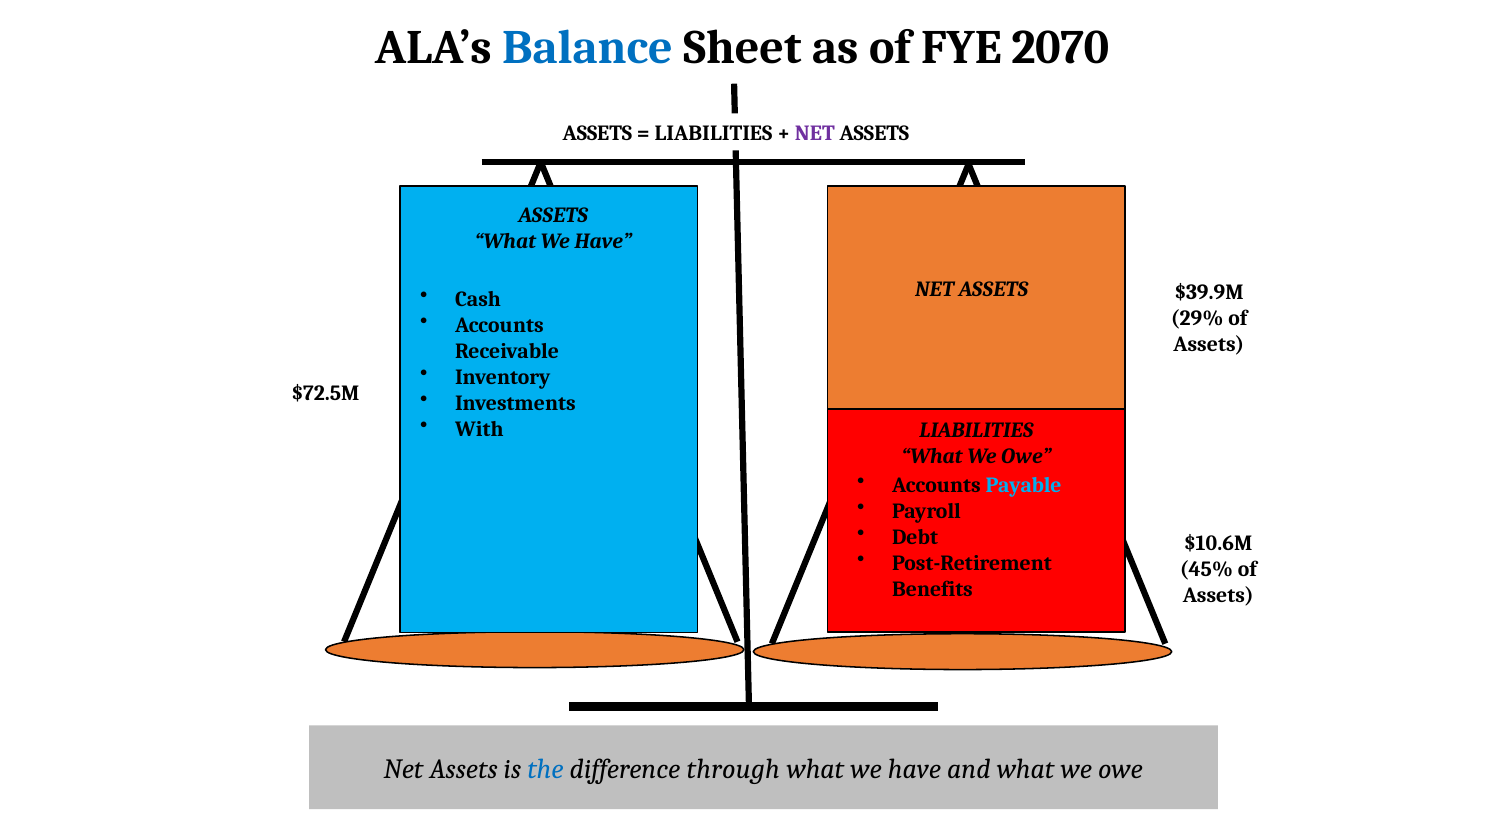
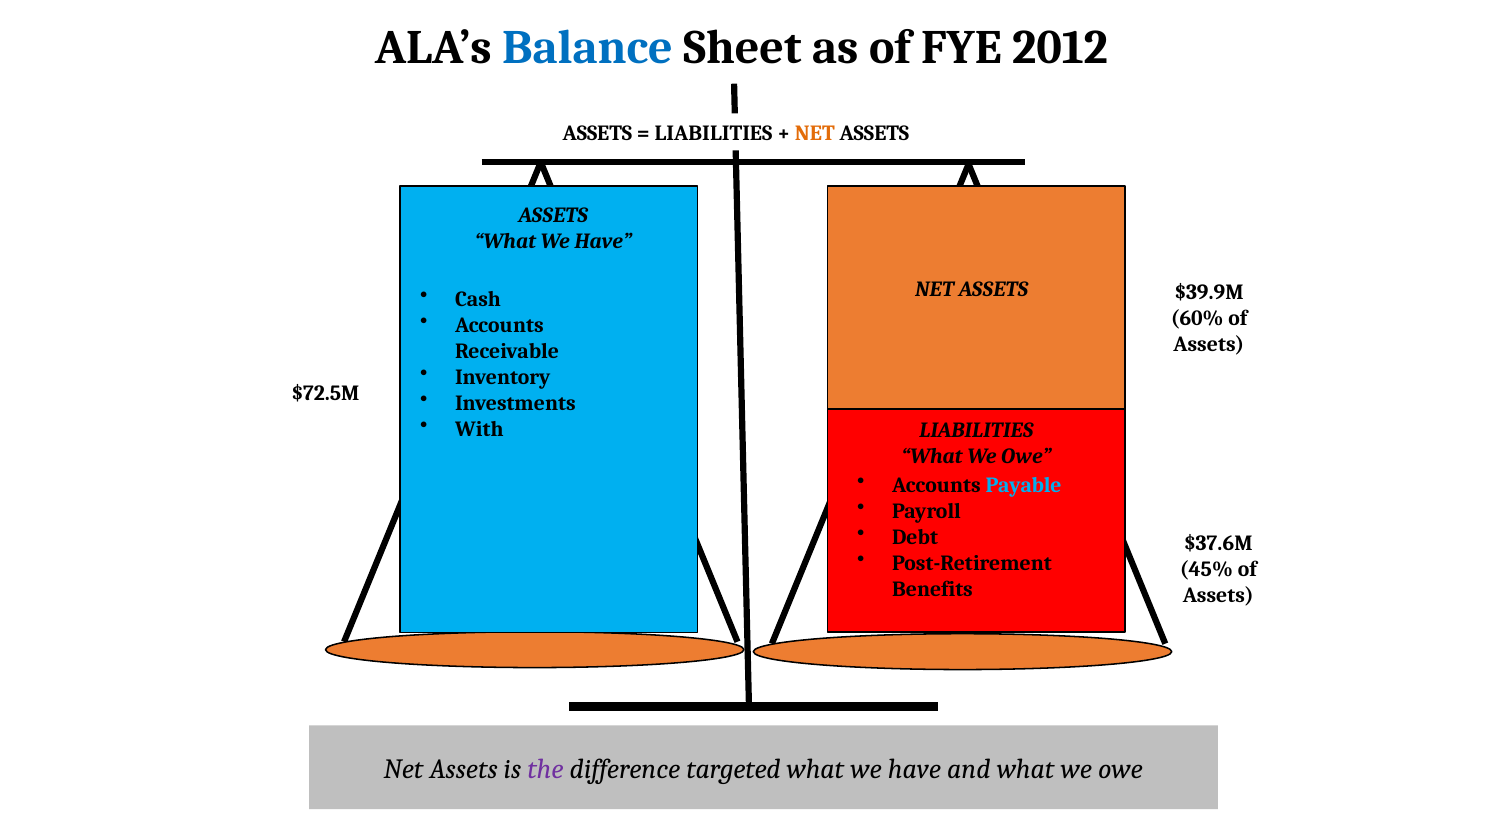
2070: 2070 -> 2012 (1060, 47)
NET colour: purple -> orange (815, 133)
29%: 29% -> 60% (1197, 319)
$10.6M: $10.6M -> $37.6M (1218, 544)
the colour: blue -> purple (545, 769)
through: through -> targeted (734, 769)
